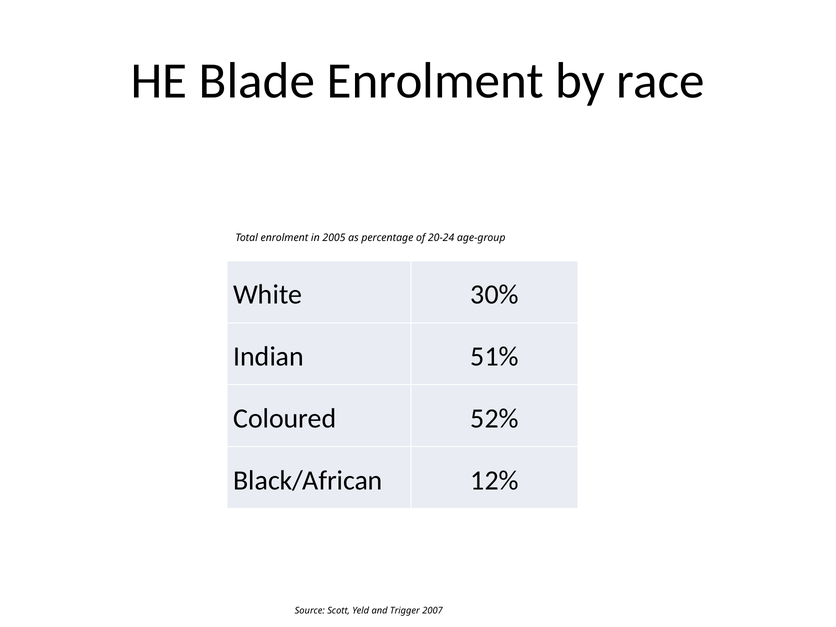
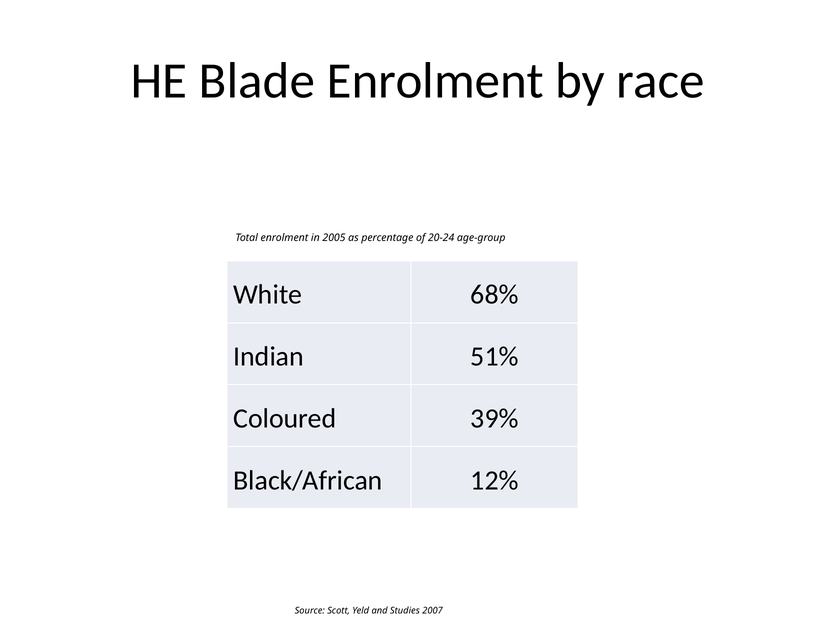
30%: 30% -> 68% (495, 295)
52%: 52% -> 39% (495, 418)
Trigger: Trigger -> Studies (405, 610)
